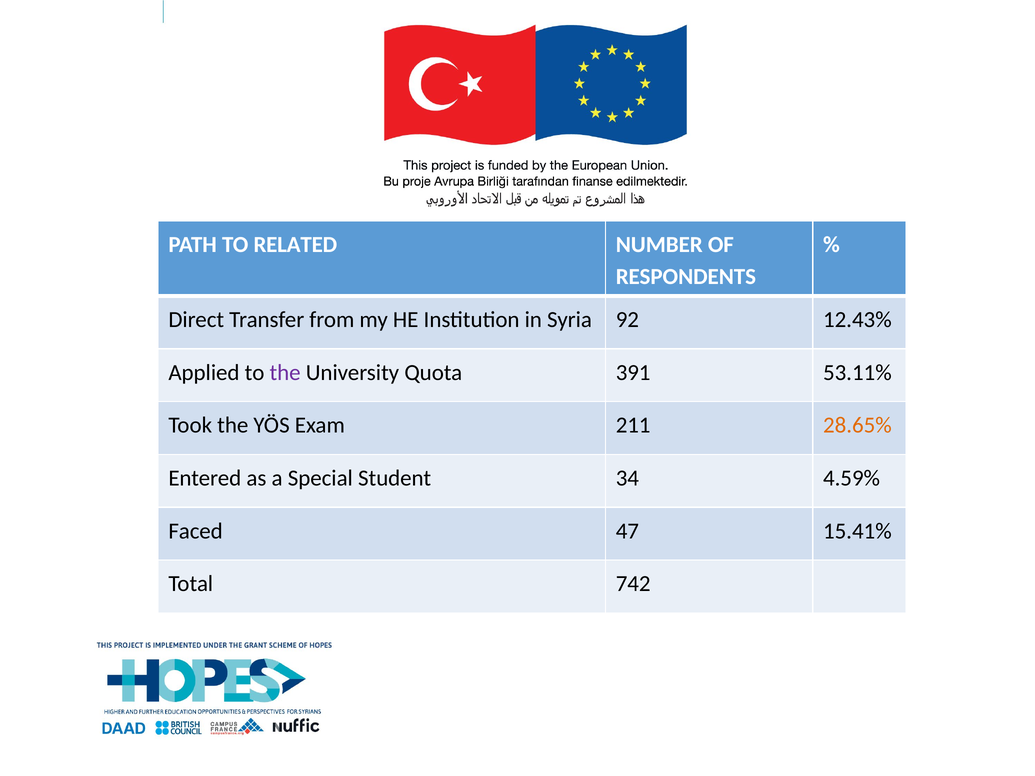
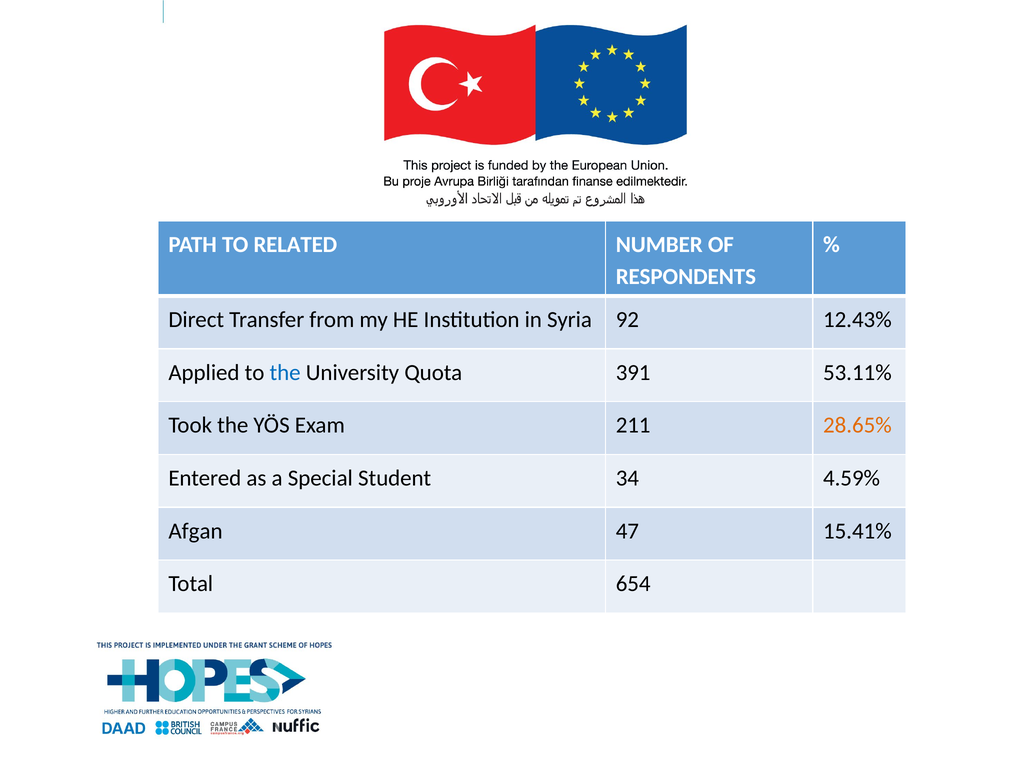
the colour: purple -> blue (285, 373)
Faced: Faced -> Afgan (196, 531)
742: 742 -> 654 (633, 584)
